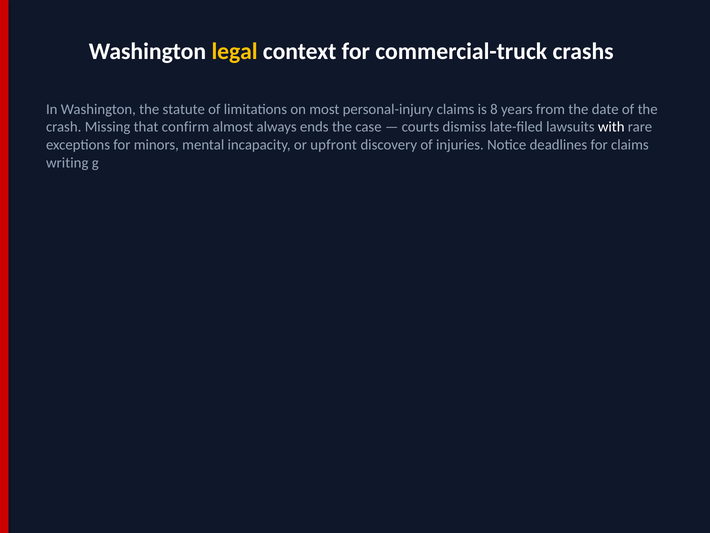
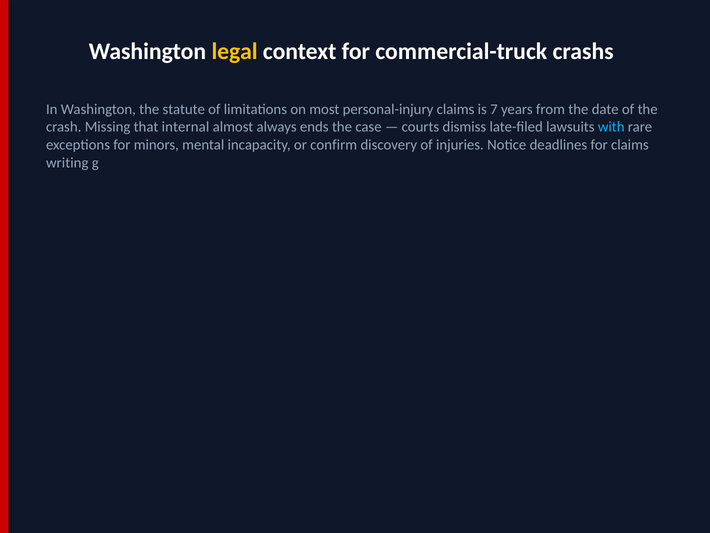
8: 8 -> 7 (494, 109)
confirm: confirm -> internal (185, 127)
with colour: white -> light blue (611, 127)
upfront: upfront -> confirm (334, 145)
